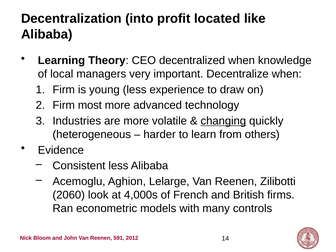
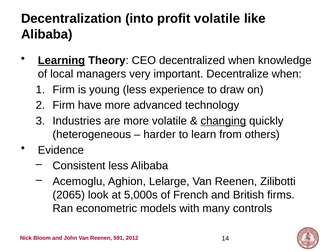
profit located: located -> volatile (217, 19)
Learning underline: none -> present (61, 60)
most: most -> have (90, 105)
2060: 2060 -> 2065 (69, 195)
4,000s: 4,000s -> 5,000s (141, 195)
